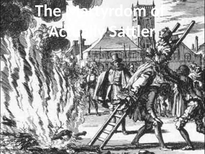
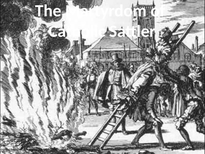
Actually: Actually -> Catholic (77, 31)
